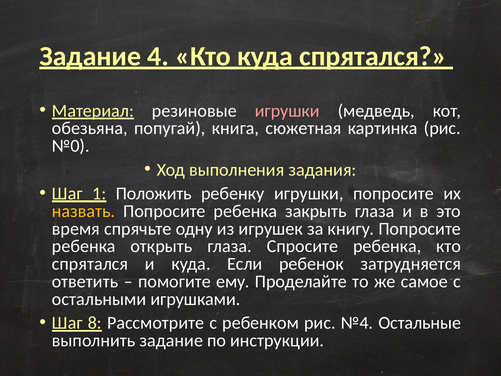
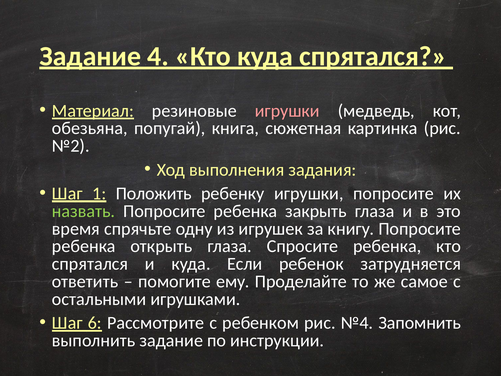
№0: №0 -> №2 (71, 146)
назвать colour: yellow -> light green (84, 211)
8: 8 -> 6 (95, 323)
Остальные: Остальные -> Запомнить (420, 323)
